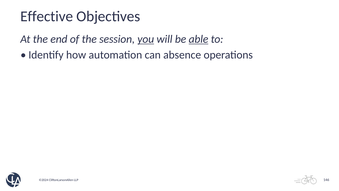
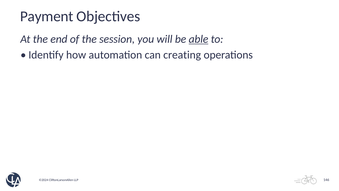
Effective: Effective -> Payment (47, 16)
you underline: present -> none (146, 39)
absence: absence -> creating (182, 55)
